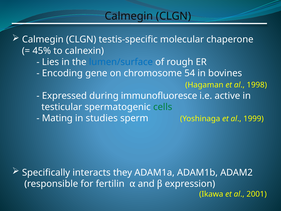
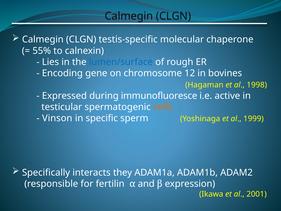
45%: 45% -> 55% (42, 51)
54: 54 -> 12 (190, 73)
cells colour: green -> orange (163, 107)
Mating: Mating -> Vinson (57, 118)
studies: studies -> specific (102, 118)
